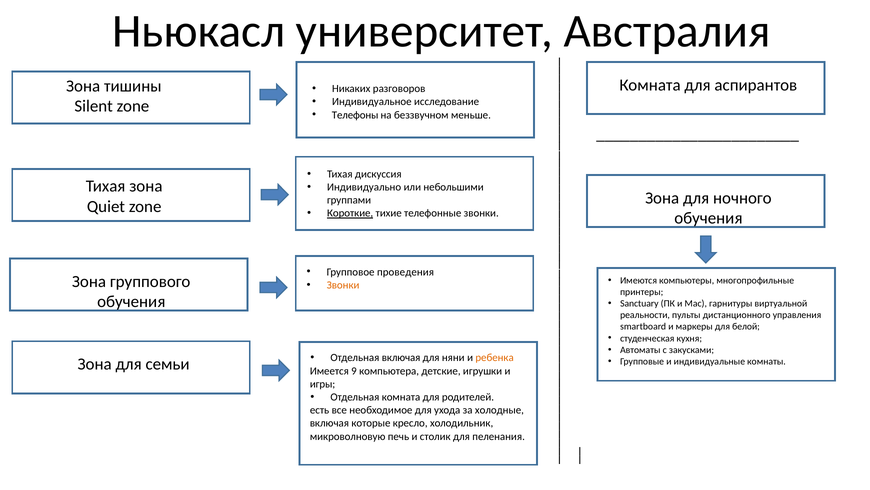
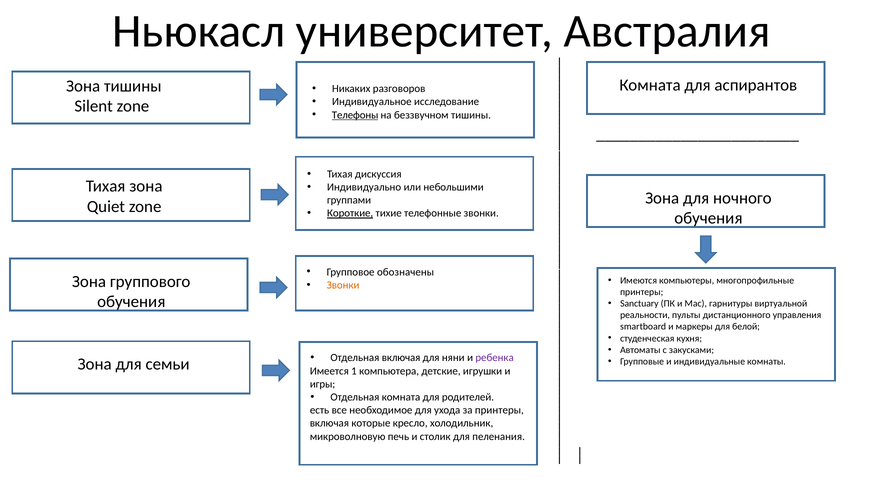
Телефоны underline: none -> present (355, 115)
беззвучном меньше: меньше -> тишины (471, 115)
проведения: проведения -> обозначены (406, 272)
ребенка colour: orange -> purple (495, 357)
9: 9 -> 1 (354, 370)
за холодные: холодные -> принтеры (499, 410)
